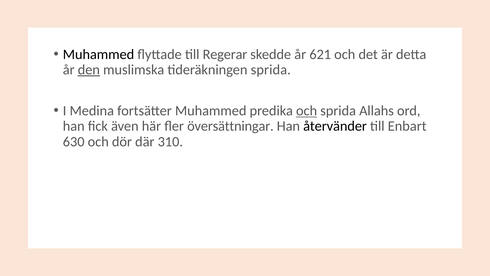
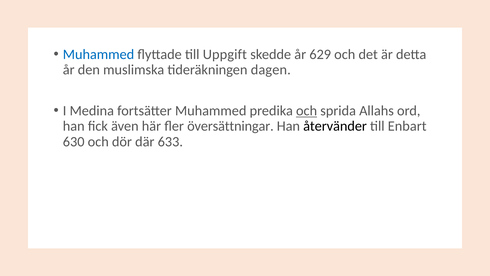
Muhammed colour: black -> blue (99, 54)
Regerar: Regerar -> Uppgift (225, 54)
621: 621 -> 629 (320, 54)
den underline: present -> none (89, 70)
tideräkningen sprida: sprida -> dagen (271, 70)
310: 310 -> 633 (170, 141)
